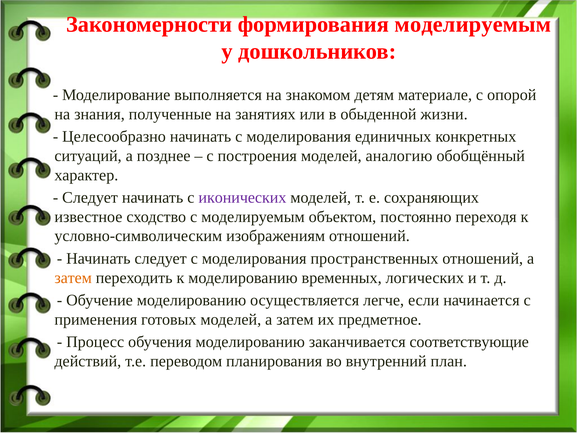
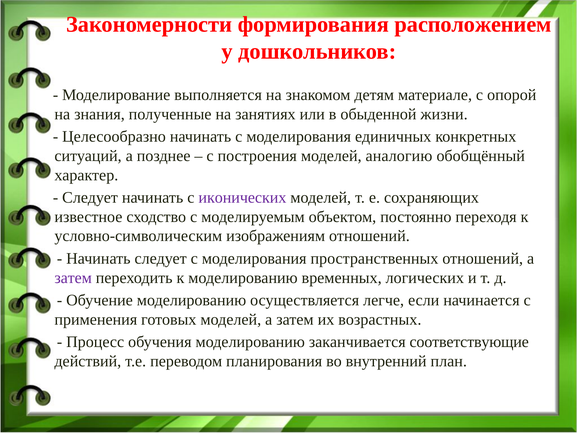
формирования моделируемым: моделируемым -> расположением (473, 25)
затем colour: orange -> purple (73, 278)
предметное: предметное -> возрастных (380, 319)
